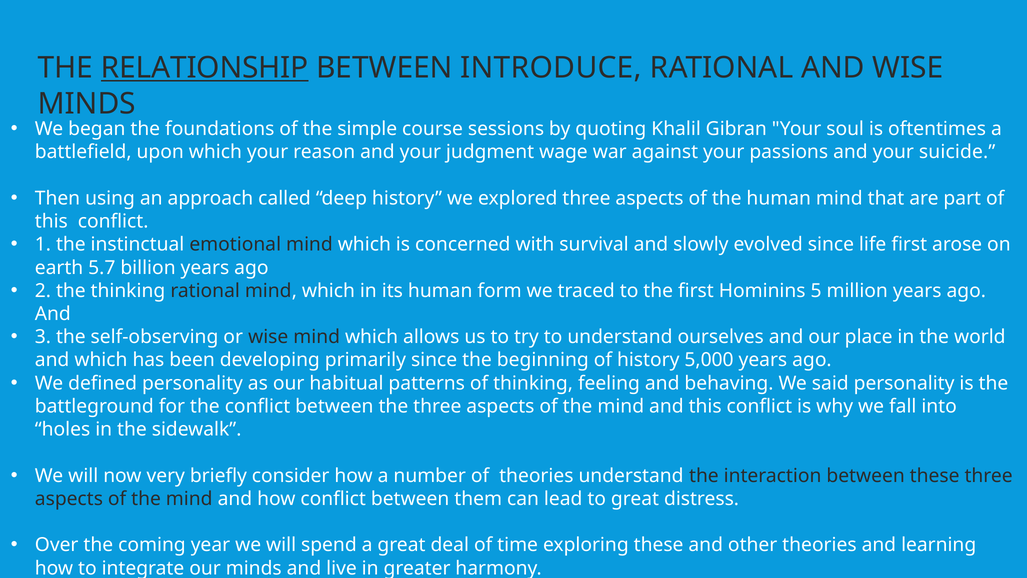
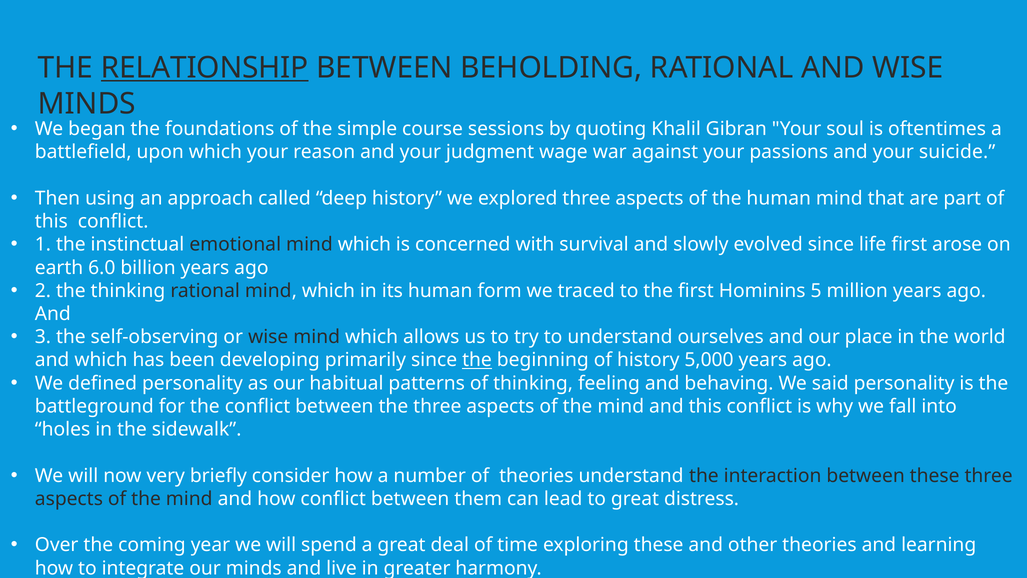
INTRODUCE: INTRODUCE -> BEHOLDING (551, 68)
5.7: 5.7 -> 6.0 (102, 268)
the underline: none -> present (477, 360)
